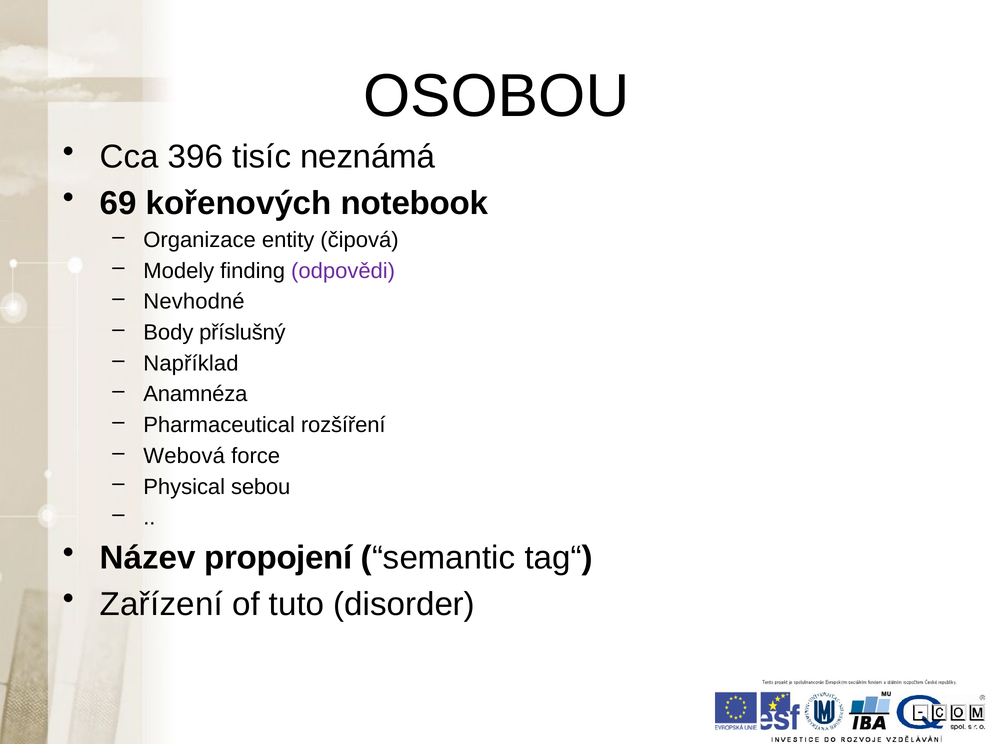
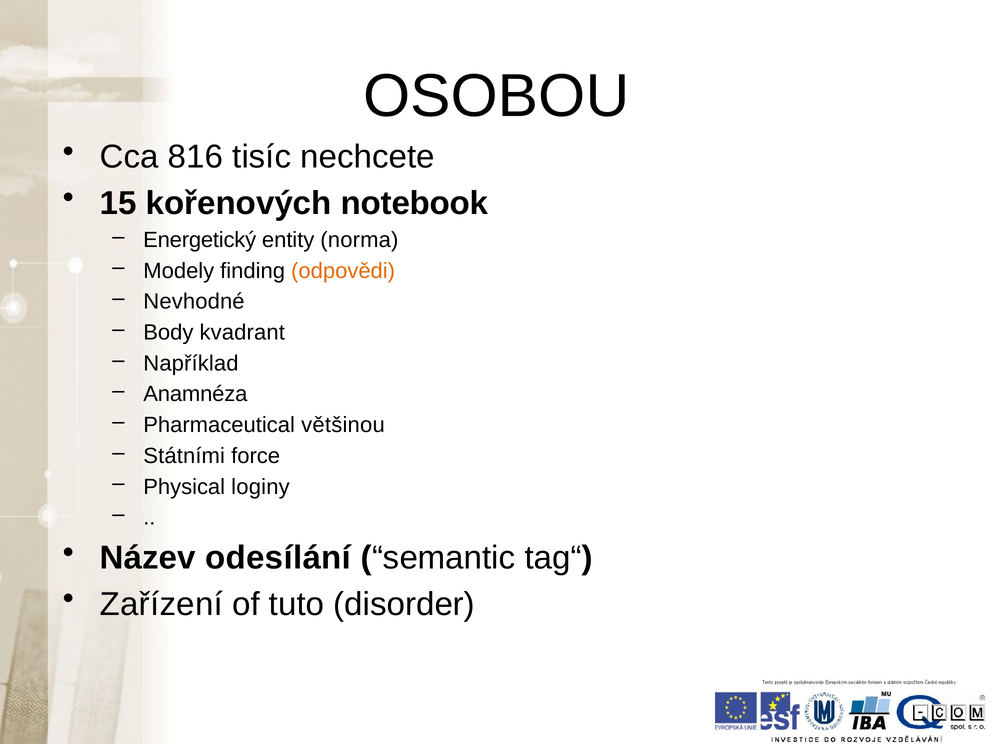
396: 396 -> 816 (196, 157)
neznámá: neznámá -> nechcete (367, 157)
69: 69 -> 15 (118, 203)
Organizace: Organizace -> Energetický (200, 240)
čipová: čipová -> norma (359, 240)
odpovědi colour: purple -> orange (343, 271)
příslušný: příslušný -> kvadrant (242, 333)
rozšíření: rozšíření -> většinou (343, 425)
Webová: Webová -> Státními (184, 456)
sebou: sebou -> loginy (260, 487)
propojení: propojení -> odesílání (278, 559)
